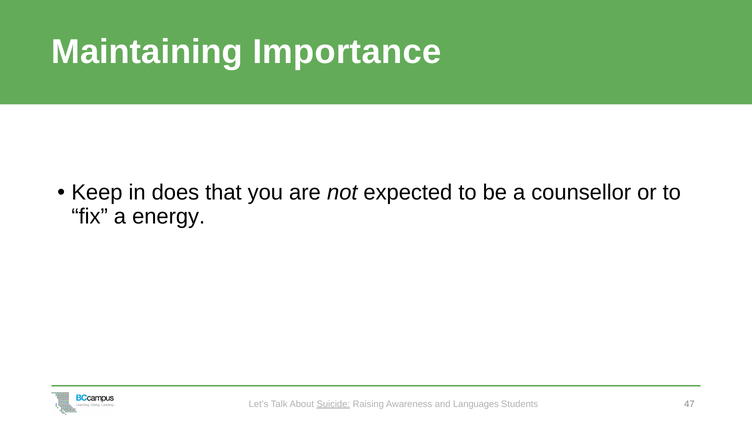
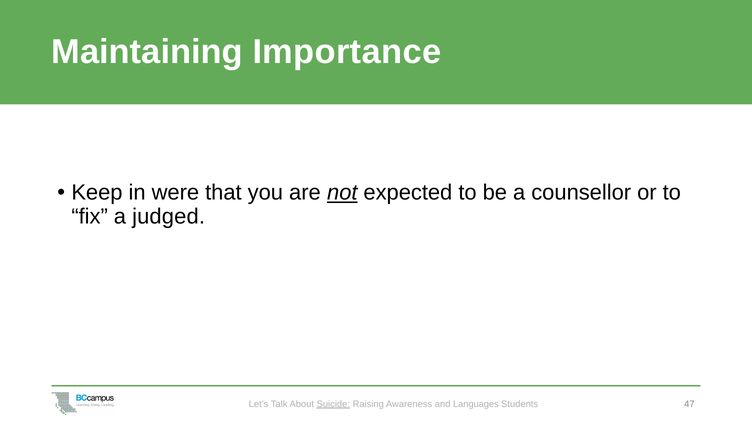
does: does -> were (175, 193)
not underline: none -> present (342, 193)
energy: energy -> judged (169, 216)
